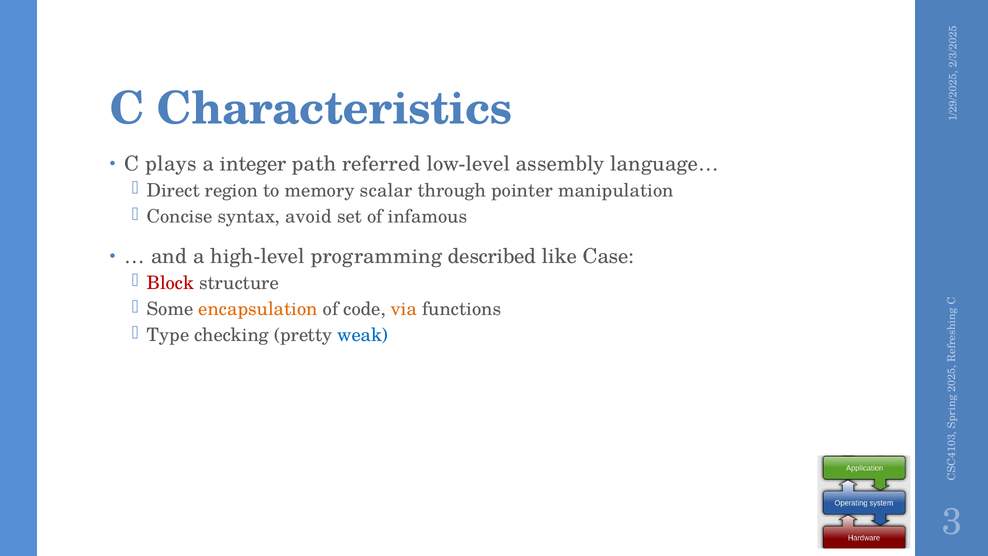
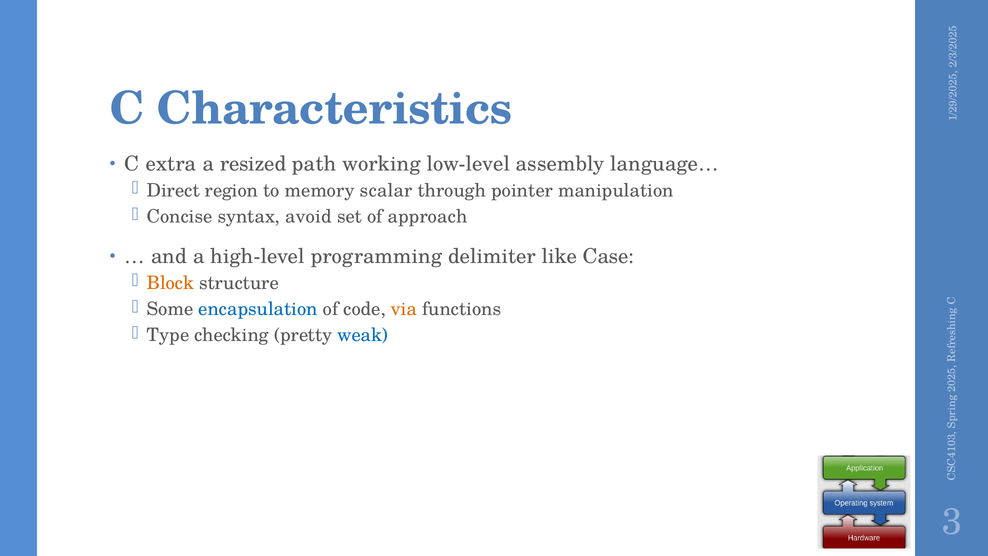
plays: plays -> extra (171, 164)
integer: integer -> resized (253, 164)
referred: referred -> working (381, 164)
infamous: infamous -> approach (427, 217)
described: described -> delimiter (492, 256)
Block colour: red -> orange (170, 283)
encapsulation colour: orange -> blue (258, 309)
